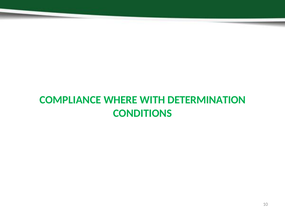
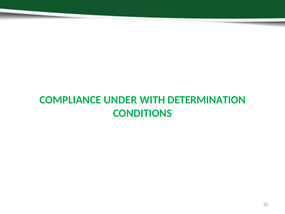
WHERE: WHERE -> UNDER (120, 100)
